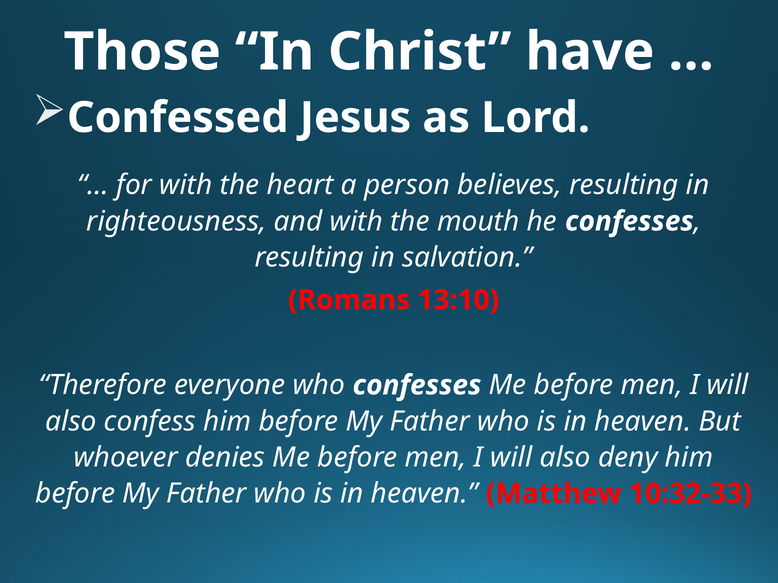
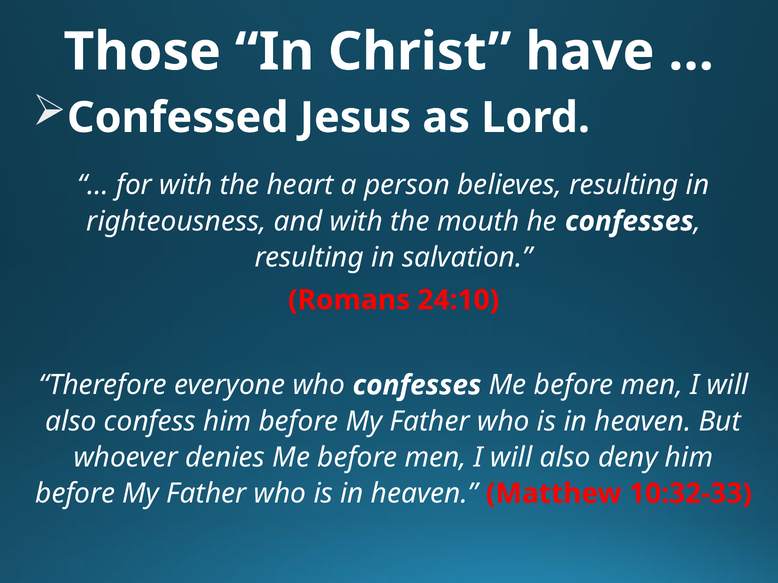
13:10: 13:10 -> 24:10 (458, 300)
